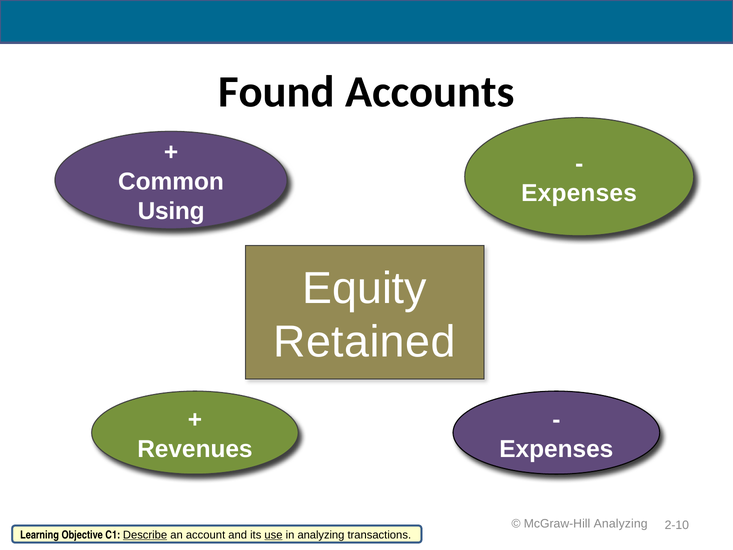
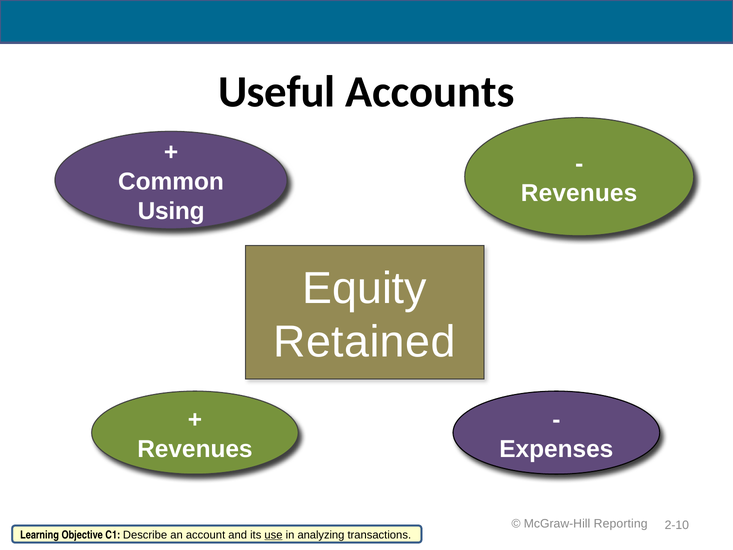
Found: Found -> Useful (277, 92)
Expenses: Expenses -> Revenues (579, 193)
McGraw-Hill Analyzing: Analyzing -> Reporting (621, 524)
Describe underline: present -> none (145, 535)
